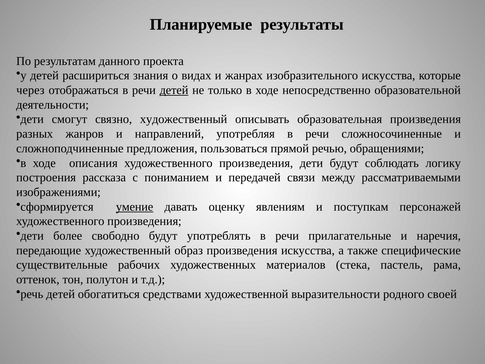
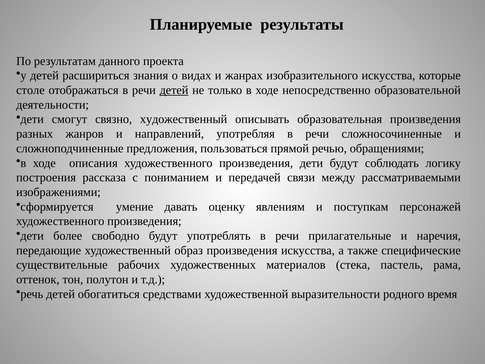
через: через -> столе (30, 90)
умение underline: present -> none (135, 207)
своей: своей -> время (442, 294)
